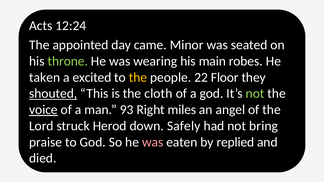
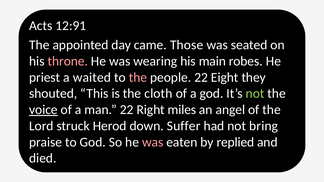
12:24: 12:24 -> 12:91 (71, 26)
Minor: Minor -> Those (187, 45)
throne colour: light green -> pink (68, 61)
taken: taken -> priest (45, 77)
excited: excited -> waited (92, 77)
the colour: yellow -> pink (138, 77)
Floor: Floor -> Eight (225, 77)
shouted underline: present -> none (53, 94)
man 93: 93 -> 22 (127, 110)
Safely: Safely -> Suffer (184, 126)
